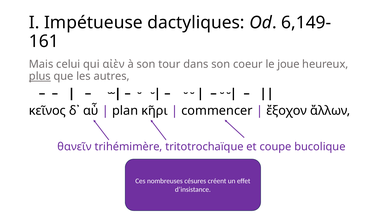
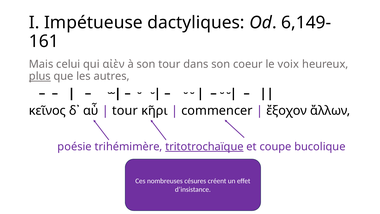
joue: joue -> voix (288, 64)
plan: plan -> tour (125, 111)
θανεῖν: θανεῖν -> poésie (75, 146)
tritotrochaïque underline: none -> present (204, 146)
